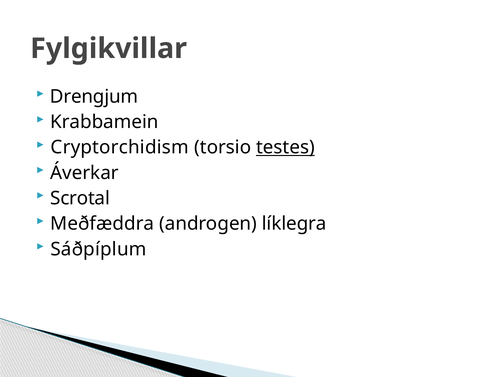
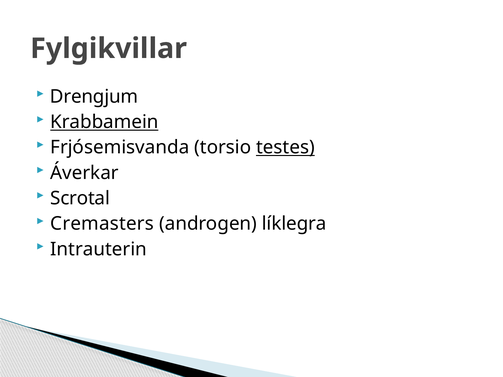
Krabbamein underline: none -> present (104, 122)
Cryptorchidism: Cryptorchidism -> Frjósemisvanda (120, 148)
Meðfæddra: Meðfæddra -> Cremasters (102, 224)
Sáðpíplum: Sáðpíplum -> Intrauterin (99, 249)
